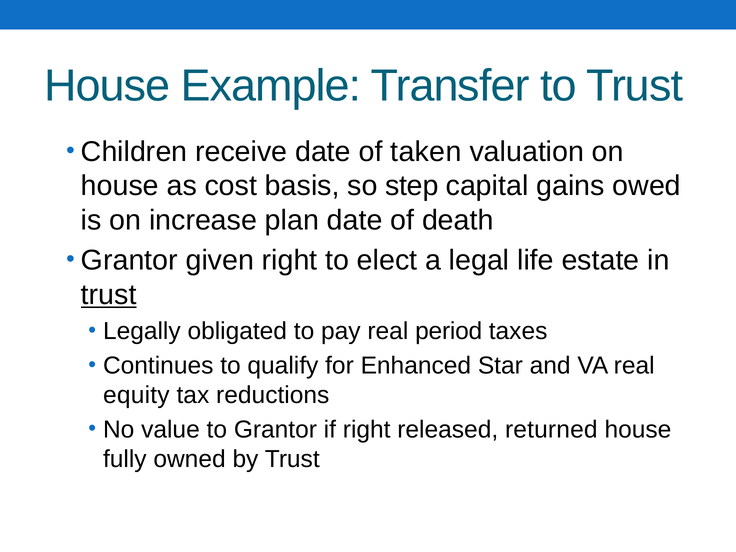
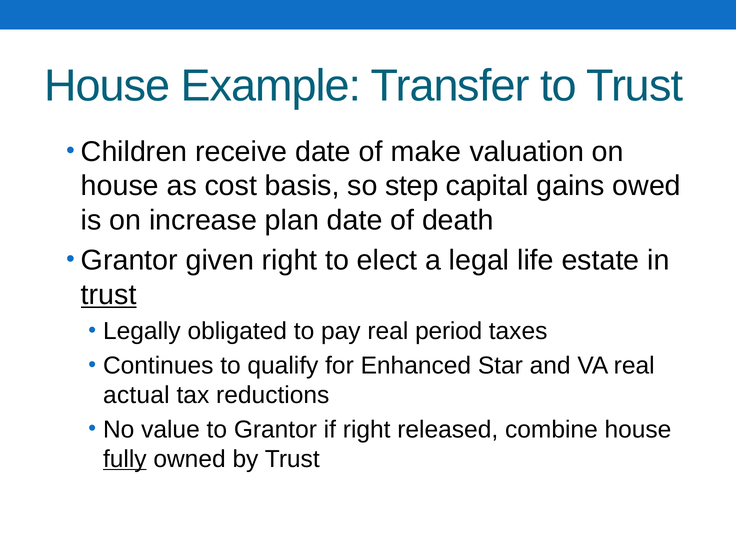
taken: taken -> make (426, 152)
equity: equity -> actual (136, 395)
returned: returned -> combine (551, 430)
fully underline: none -> present (125, 459)
